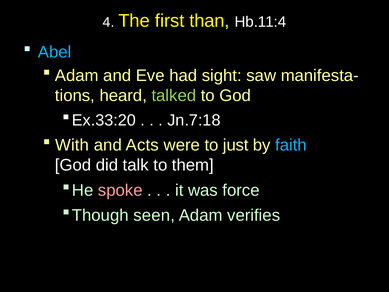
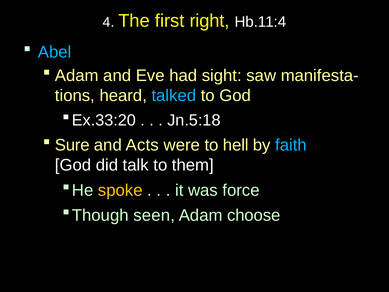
than: than -> right (209, 21)
talked colour: light green -> light blue (174, 96)
Jn.7:18: Jn.7:18 -> Jn.5:18 (194, 120)
With: With -> Sure (72, 145)
just: just -> hell (236, 145)
spoke colour: pink -> yellow (120, 190)
verifies: verifies -> choose (254, 215)
